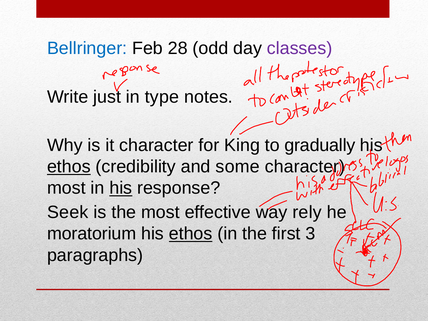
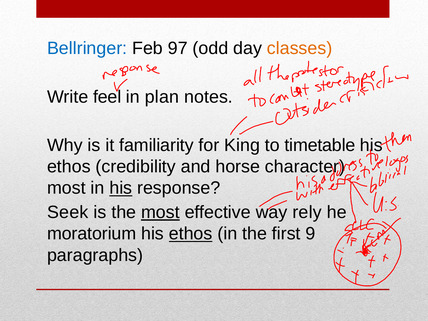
28: 28 -> 97 (178, 48)
classes colour: purple -> orange (300, 48)
just: just -> feel (107, 97)
type: type -> plan (162, 97)
it character: character -> familiarity (156, 145)
gradually: gradually -> timetable (320, 145)
ethos underline: present -> none (69, 167)
some: some -> horse (238, 167)
most underline: none -> present (160, 212)
3: 3 -> 9 (310, 234)
